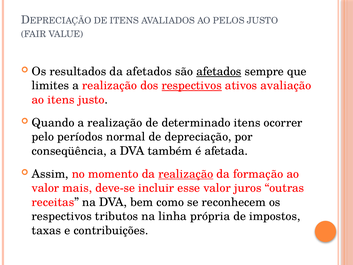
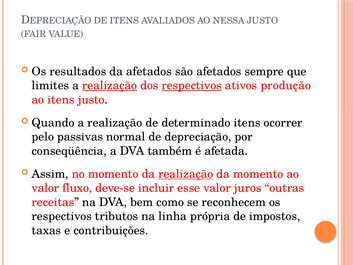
PELOS: PELOS -> NESSA (229, 21)
afetados underline: present -> none (219, 71)
realização underline: none -> present (110, 86)
avaliação: avaliação -> produção (286, 86)
períodos: períodos -> passivas (80, 137)
da formação: formação -> momento (258, 174)
mais: mais -> fluxo (77, 188)
